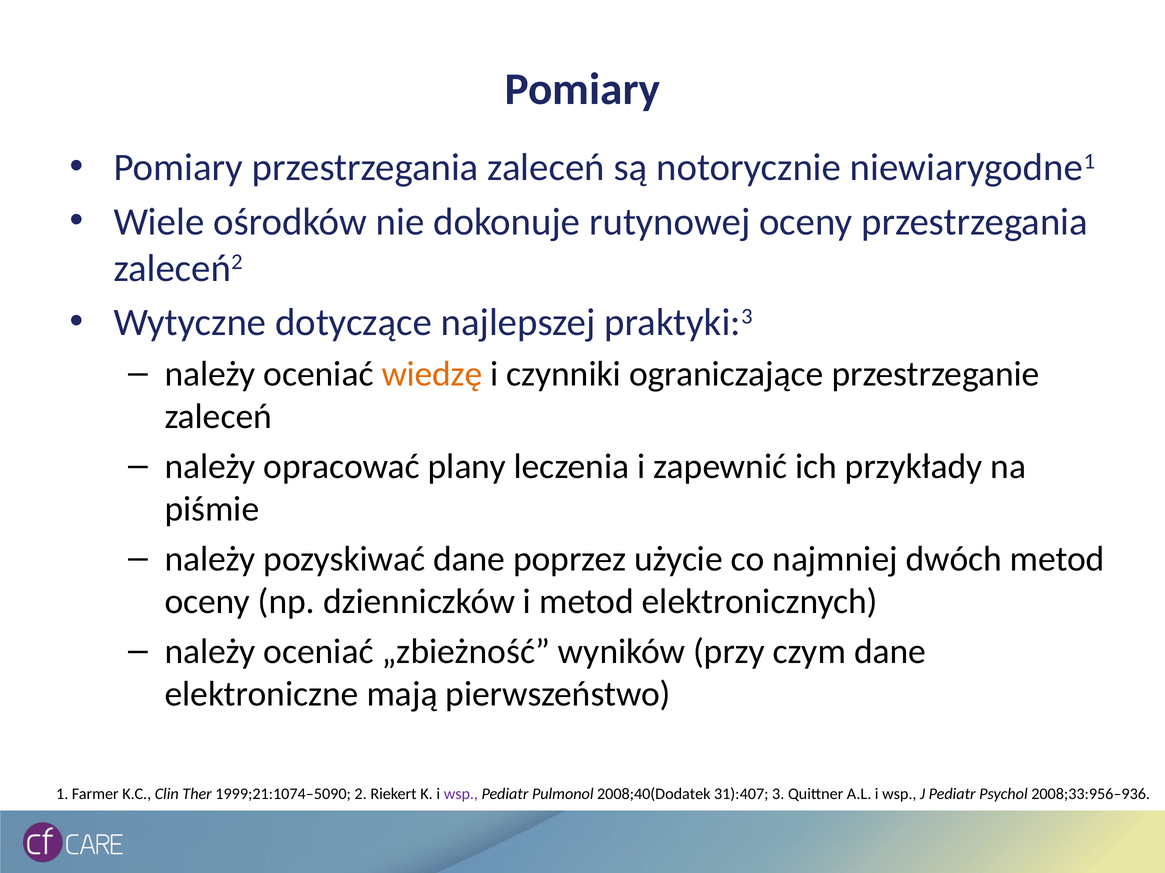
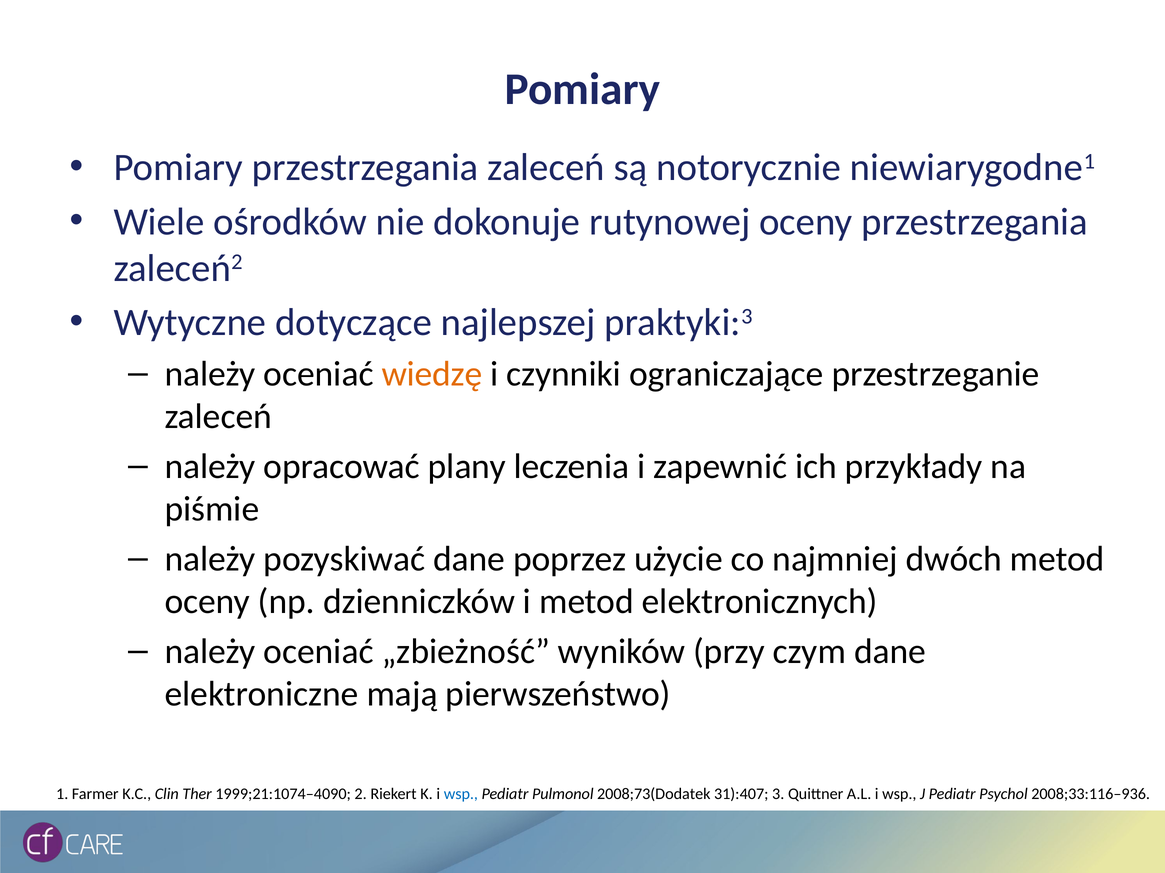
1999;21:1074–5090: 1999;21:1074–5090 -> 1999;21:1074–4090 (283, 795)
wsp colour: purple -> blue (461, 795)
2008;40(Dodatek: 2008;40(Dodatek -> 2008;73(Dodatek (654, 795)
2008;33:956–936: 2008;33:956–936 -> 2008;33:116–936 (1091, 795)
